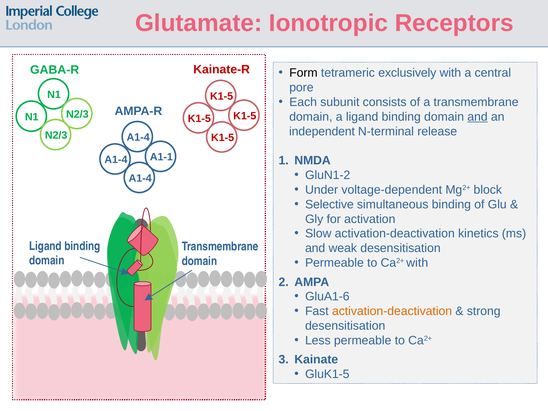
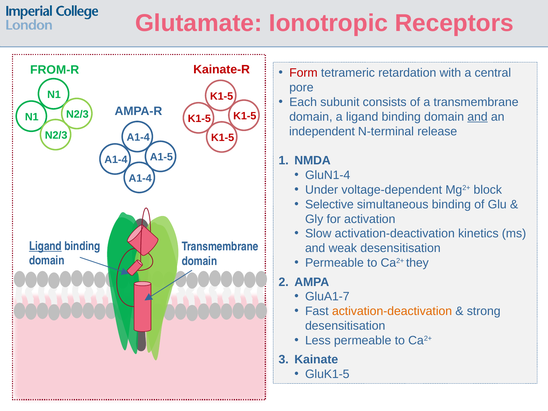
GABA-R: GABA-R -> FROM-R (55, 70)
Form colour: black -> red (303, 73)
exclusively: exclusively -> retardation (407, 73)
A1-1: A1-1 -> A1-5 (161, 157)
GluN1-2: GluN1-2 -> GluN1-4 (328, 175)
Ligand underline: none -> present (45, 246)
Ca2+ with: with -> they (417, 263)
GluA1-6: GluA1-6 -> GluA1-7 (327, 297)
